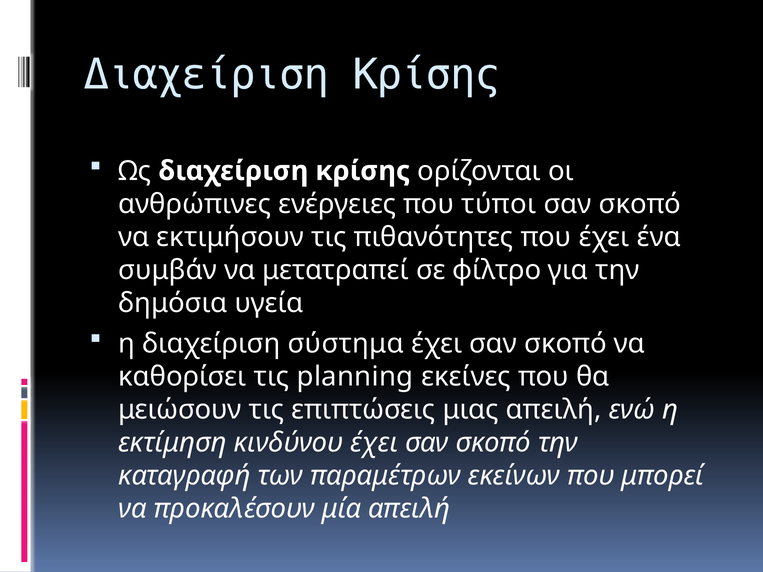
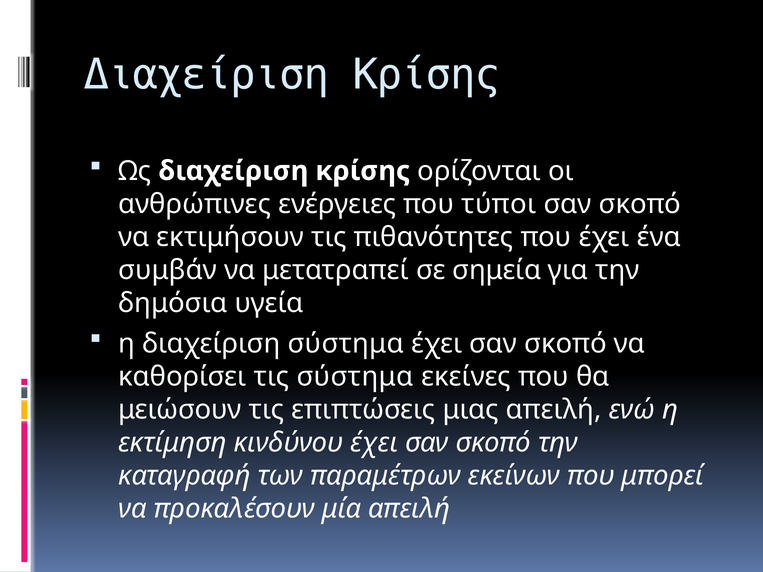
φίλτρο: φίλτρο -> σημεία (497, 270)
τις planning: planning -> σύστημα (355, 377)
